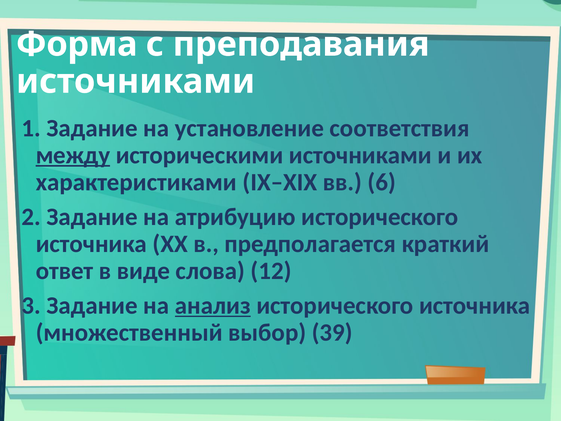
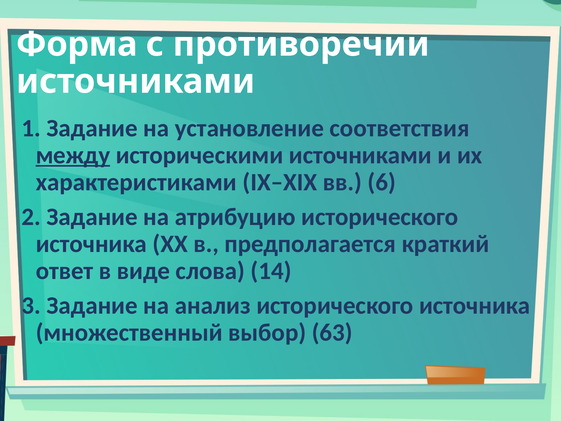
преподавания: преподавания -> противоречии (301, 44)
12: 12 -> 14 (271, 271)
анализ underline: present -> none (213, 305)
39: 39 -> 63 (332, 332)
